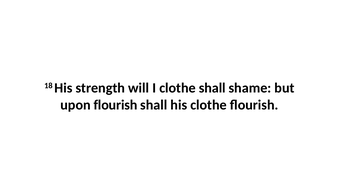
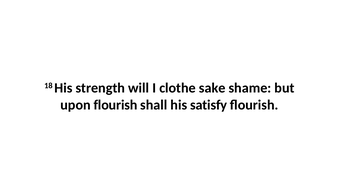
clothe shall: shall -> sake (212, 88)
his clothe: clothe -> satisfy (209, 105)
